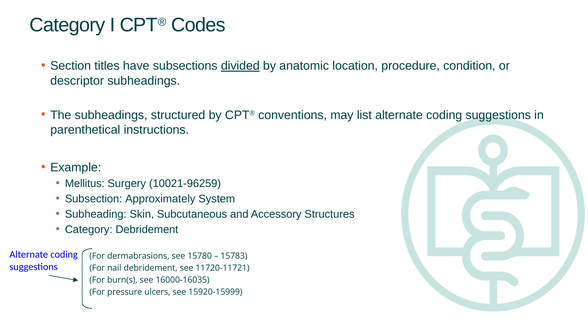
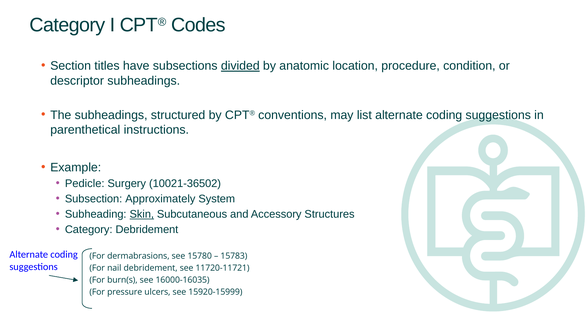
Mellitus: Mellitus -> Pedicle (85, 183)
10021-96259: 10021-96259 -> 10021-36502 (185, 183)
Skin underline: none -> present (142, 214)
